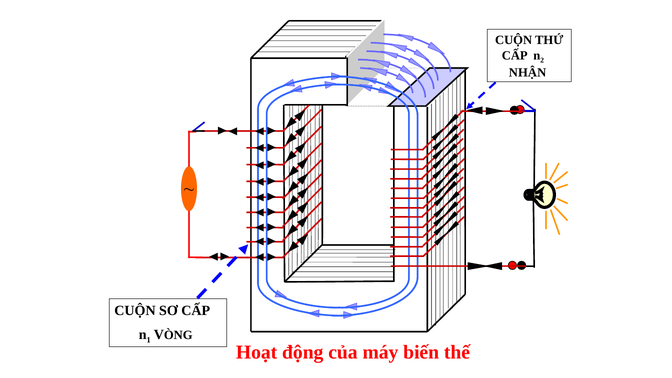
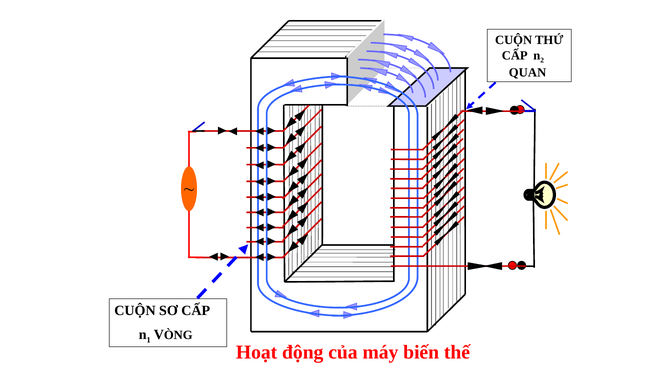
NHẬN: NHẬN -> QUAN (528, 73)
